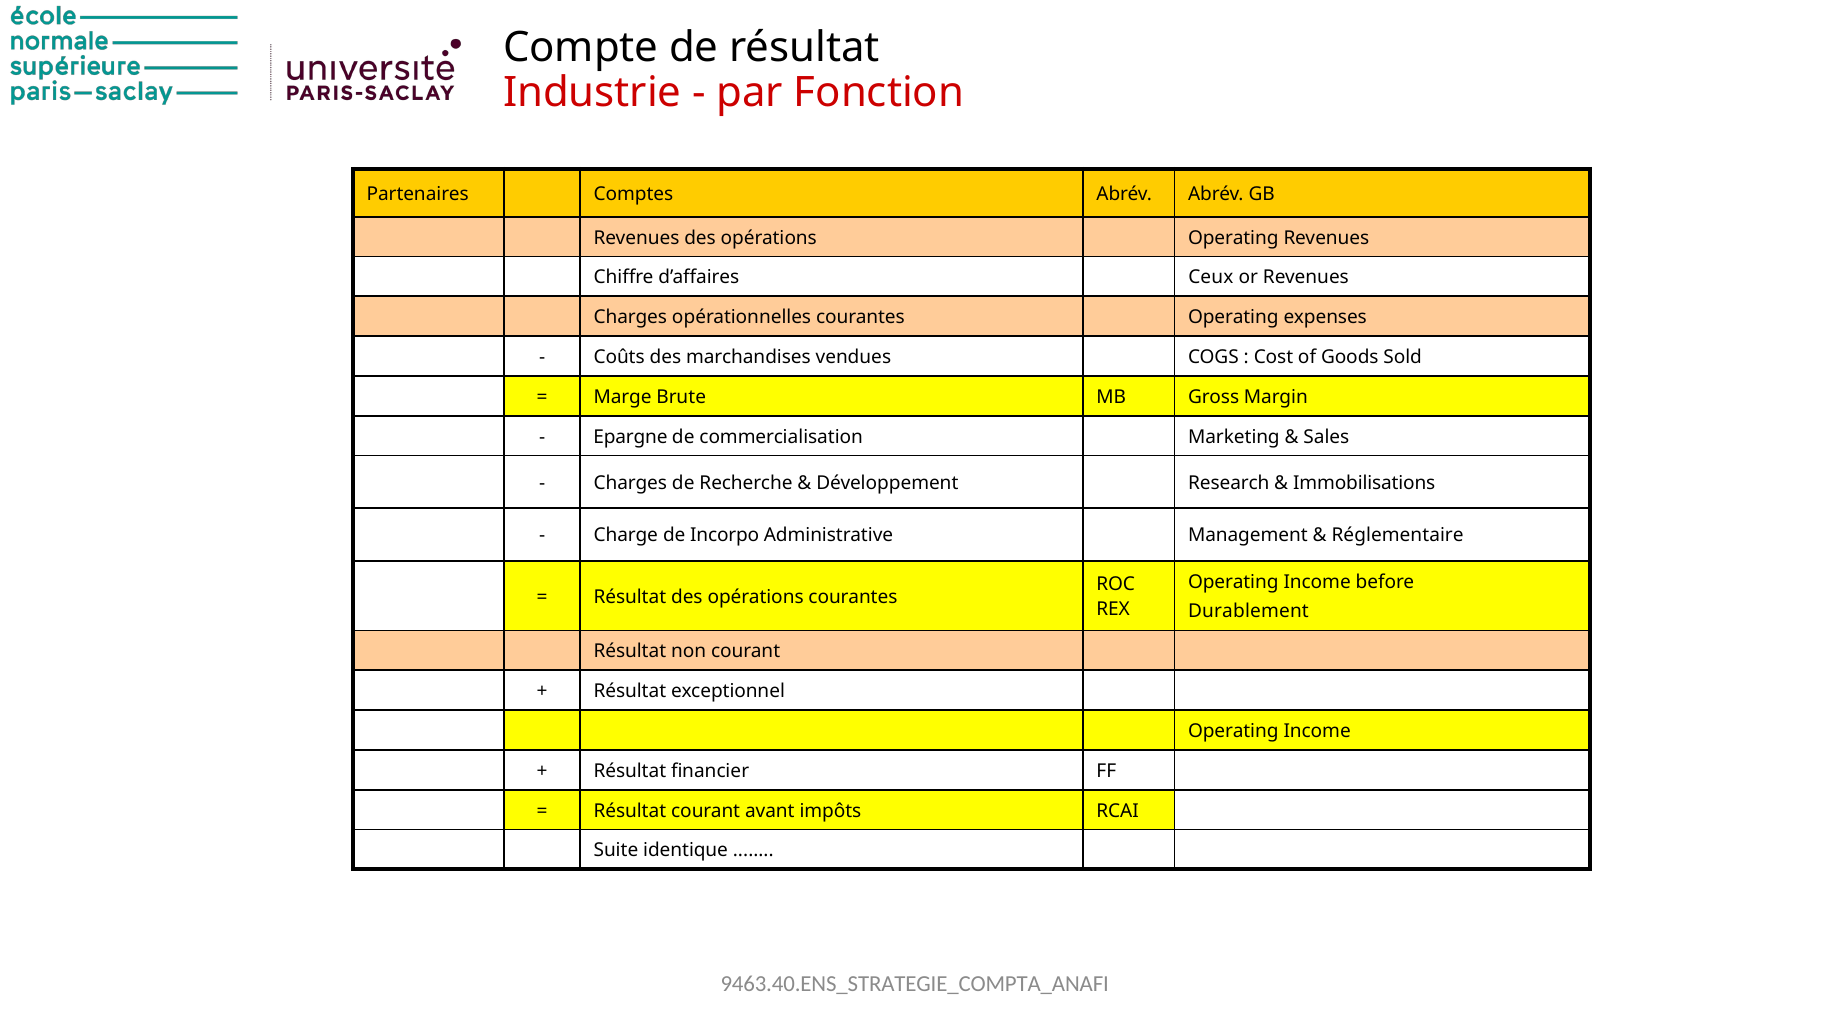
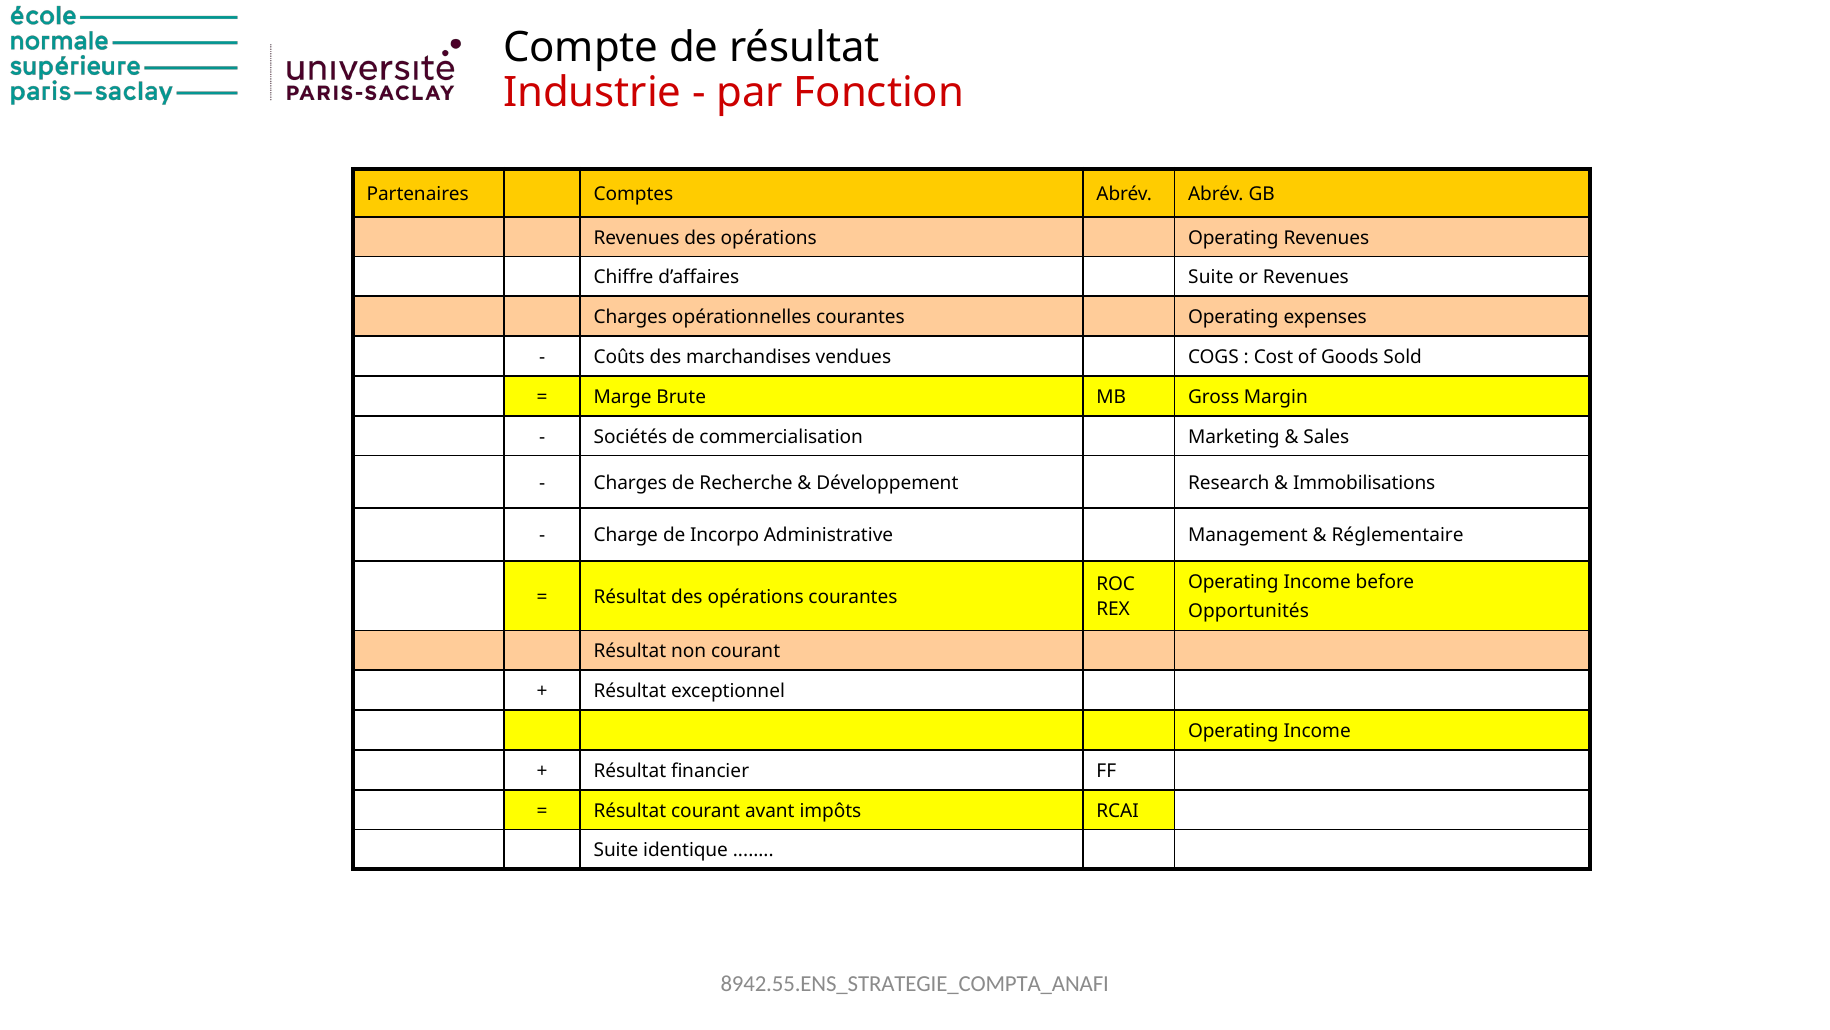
d’affaires Ceux: Ceux -> Suite (1211, 277)
Epargne: Epargne -> Sociétés (630, 437)
Durablement: Durablement -> Opportunités (1249, 611)
9463.40.ENS_STRATEGIE_COMPTA_ANAFI: 9463.40.ENS_STRATEGIE_COMPTA_ANAFI -> 8942.55.ENS_STRATEGIE_COMPTA_ANAFI (915, 983)
